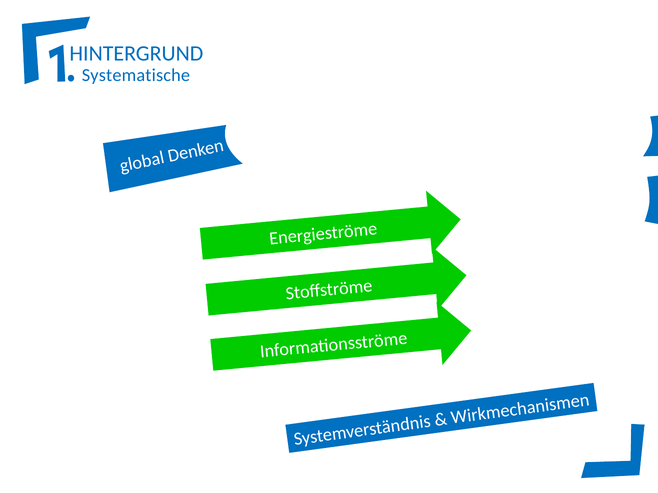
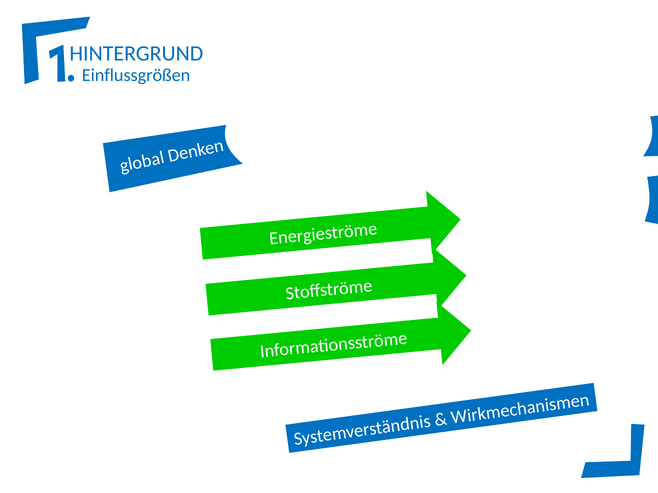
Systematische: Systematische -> Einflussgrößen (136, 75)
